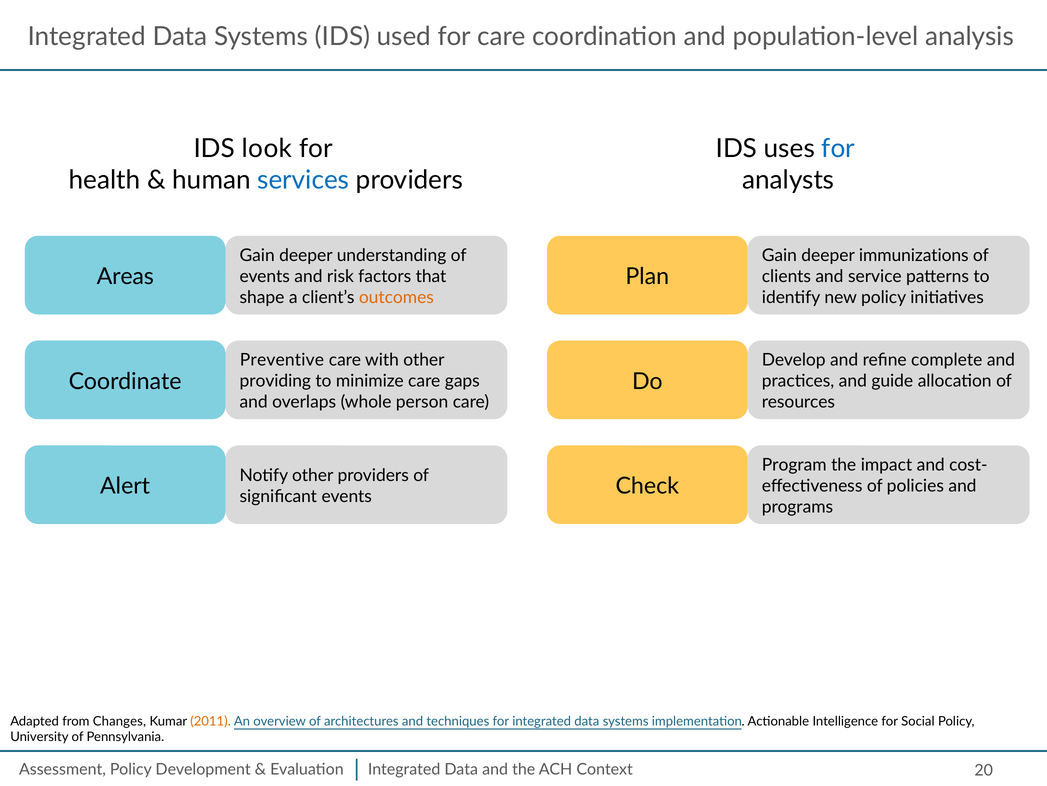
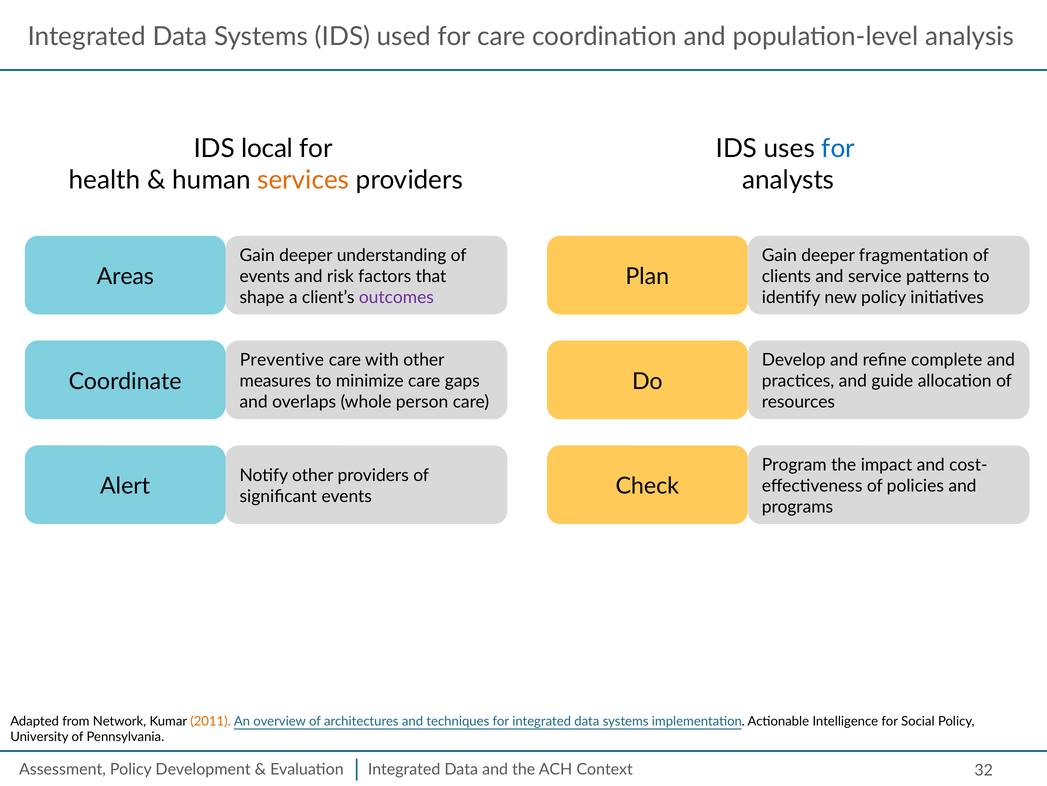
look: look -> local (267, 148)
services colour: blue -> orange (303, 180)
immunizations: immunizations -> fragmentation (914, 255)
outcomes colour: orange -> purple (396, 297)
providing: providing -> measures (275, 381)
Changes: Changes -> Network (119, 721)
20: 20 -> 32 (984, 770)
